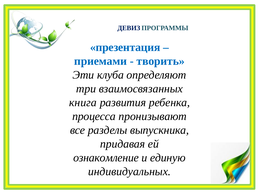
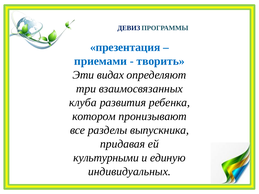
клуба: клуба -> видах (110, 75)
книга: книга -> клуба (83, 103)
процесса: процесса -> котором (94, 117)
ознакомление: ознакомление -> культурными (106, 158)
